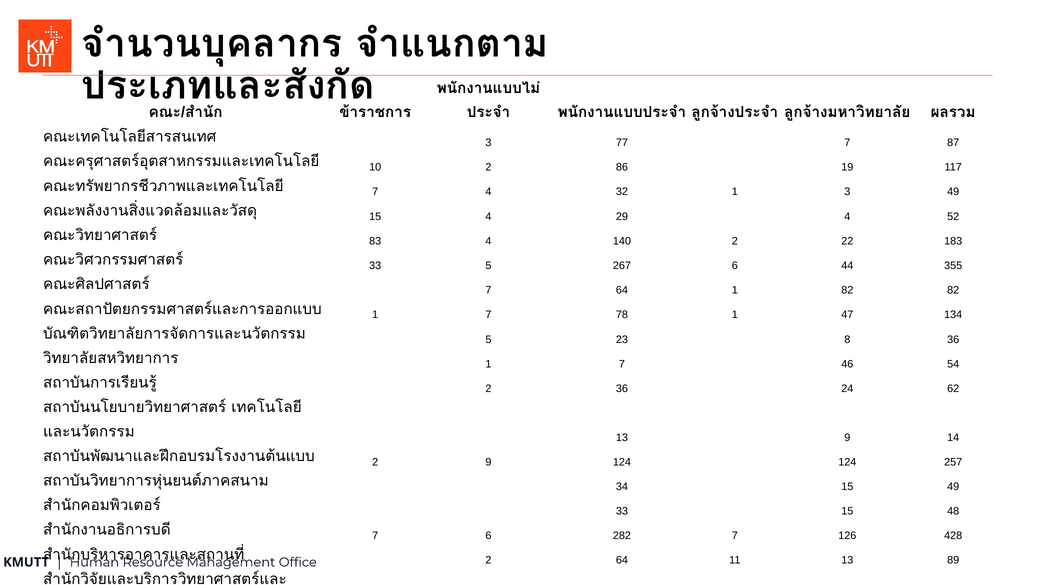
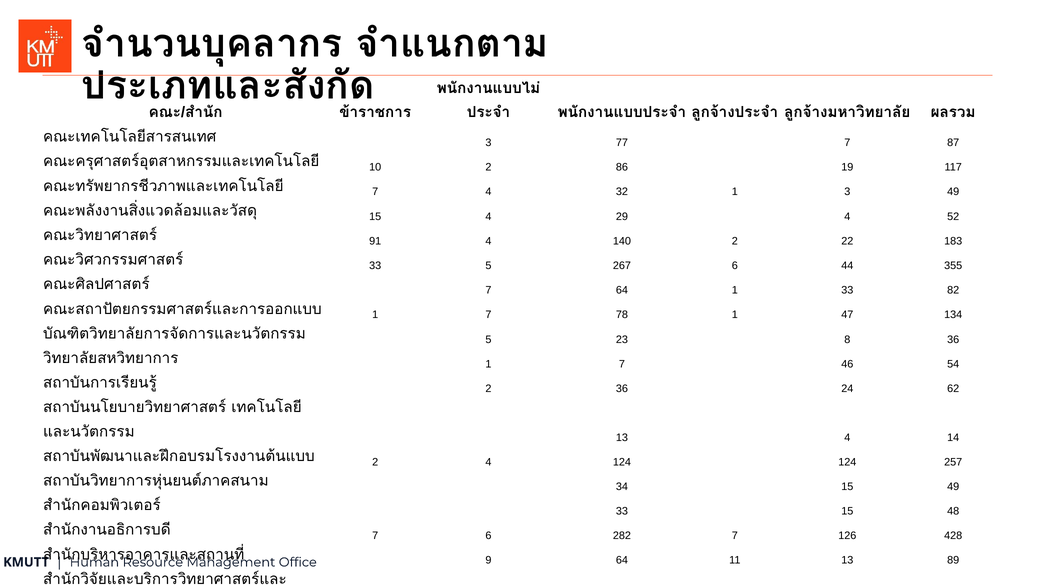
83: 83 -> 91 (375, 241)
1 82: 82 -> 33 (847, 290)
13 9: 9 -> 4 (847, 437)
2 9: 9 -> 4 (489, 462)
2: 2 -> 9 (489, 560)
